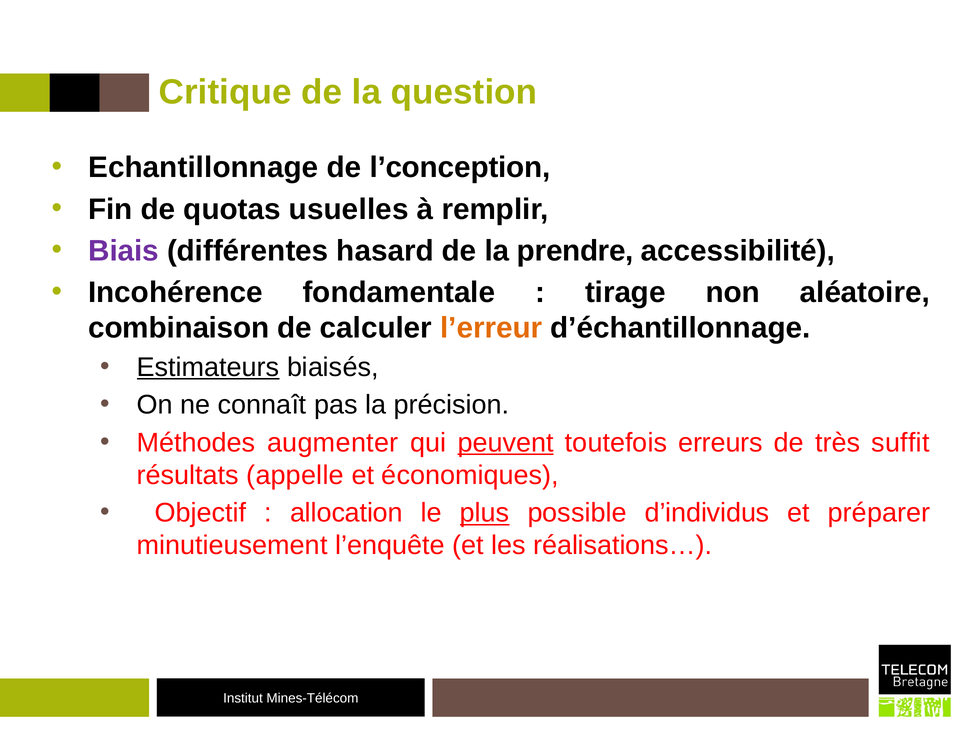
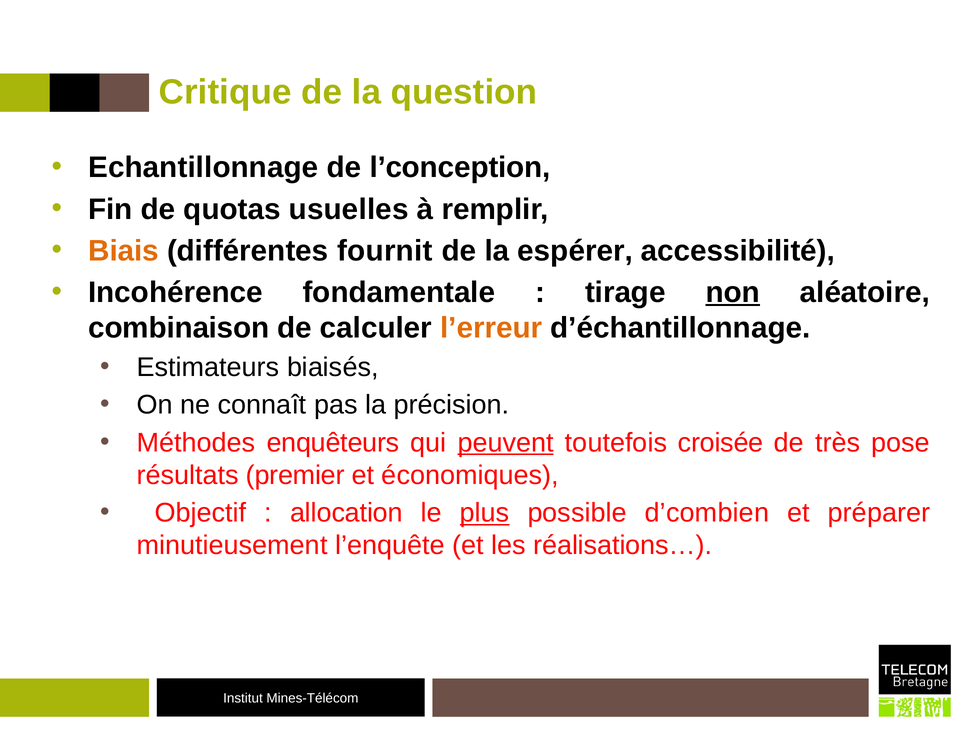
Biais colour: purple -> orange (124, 251)
hasard: hasard -> fournit (385, 251)
prendre: prendre -> espérer (575, 251)
non underline: none -> present (733, 292)
Estimateurs underline: present -> none (208, 367)
augmenter: augmenter -> enquêteurs (333, 443)
erreurs: erreurs -> croisée (721, 443)
suffit: suffit -> pose (901, 443)
appelle: appelle -> premier (295, 475)
d’individus: d’individus -> d’combien (707, 513)
